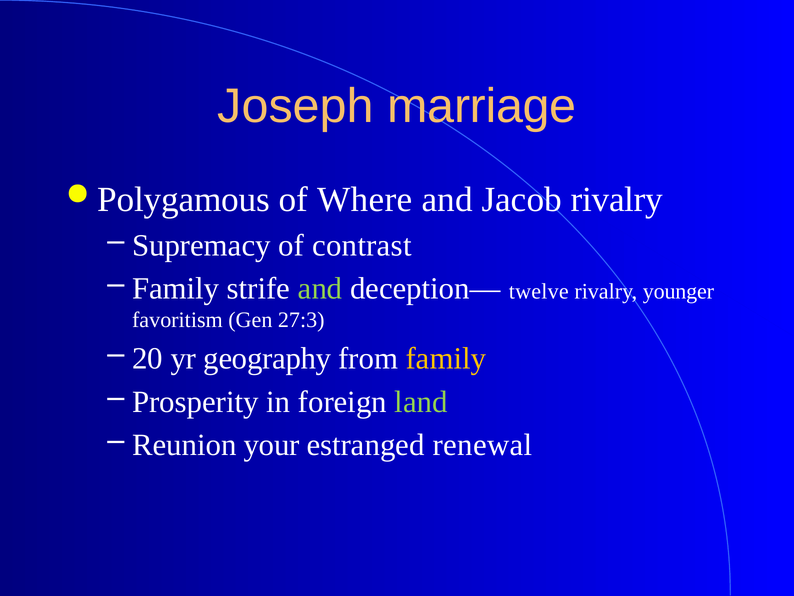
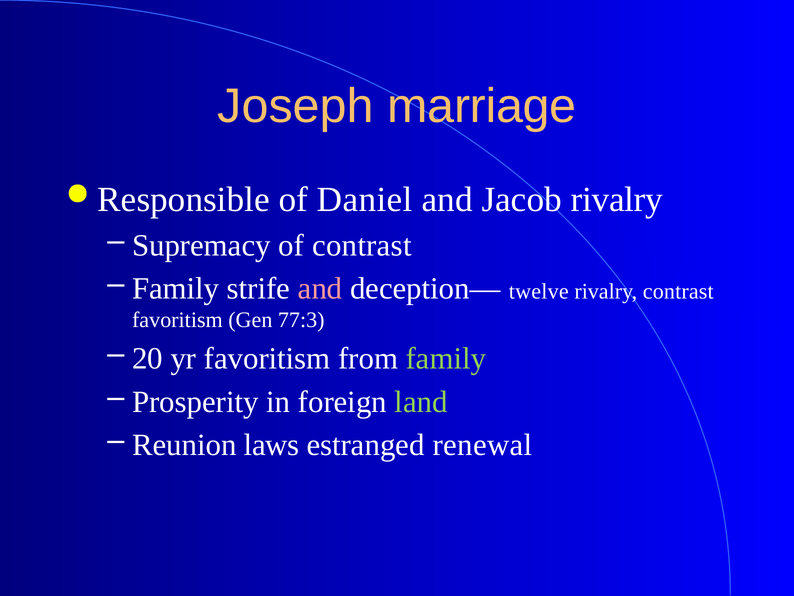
Polygamous: Polygamous -> Responsible (184, 200)
Where: Where -> Daniel (365, 200)
and colour: light green -> pink (320, 289)
rivalry younger: younger -> contrast (678, 291)
27:3: 27:3 -> 77:3 (301, 320)
yr geography: geography -> favoritism (267, 358)
family colour: yellow -> light green (446, 358)
your: your -> laws (272, 445)
